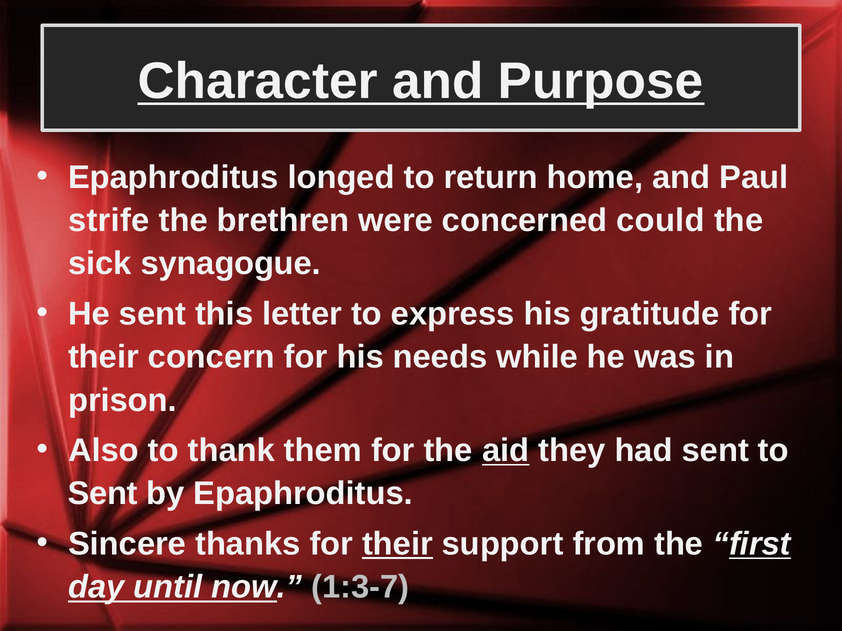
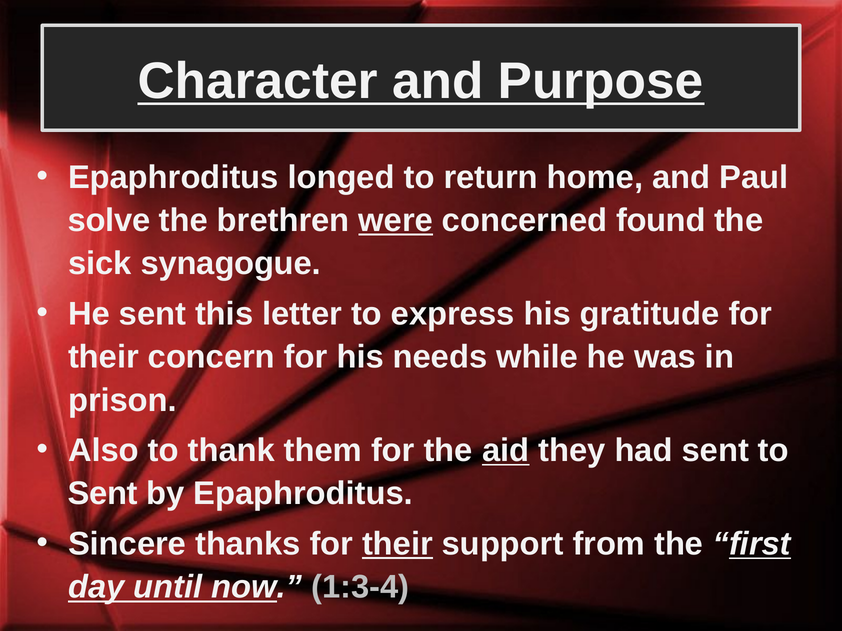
strife: strife -> solve (109, 221)
were underline: none -> present (396, 221)
could: could -> found (661, 221)
1:3-7: 1:3-7 -> 1:3-4 (360, 588)
